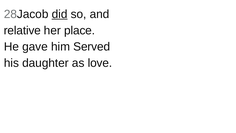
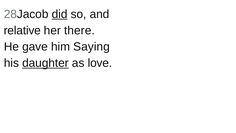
place: place -> there (79, 30)
Served: Served -> Saying (92, 47)
daughter underline: none -> present (45, 63)
